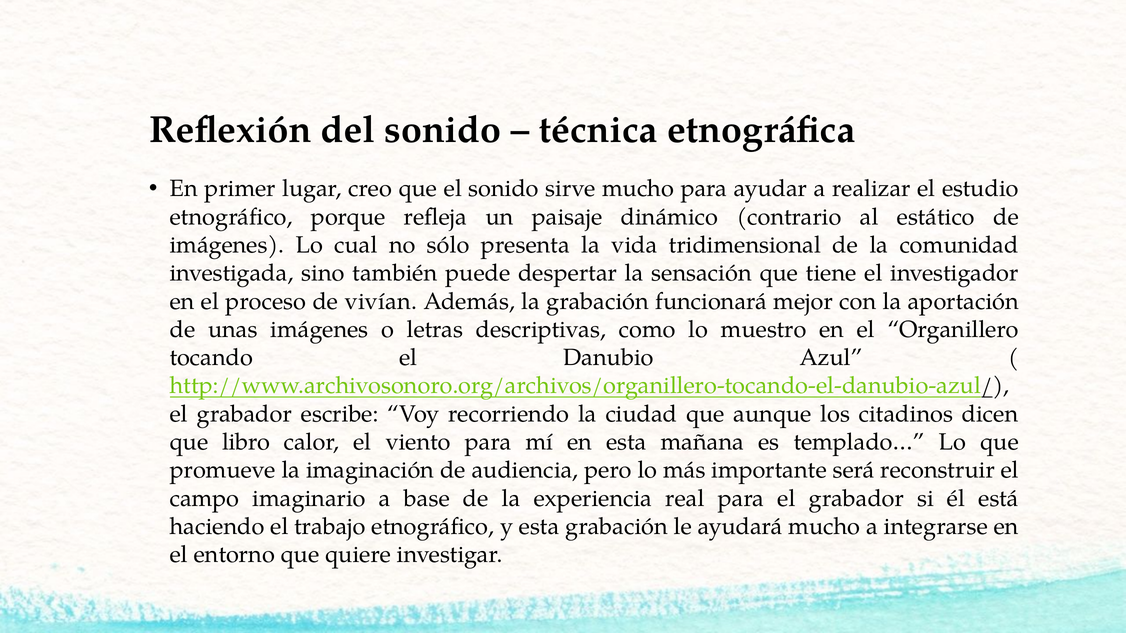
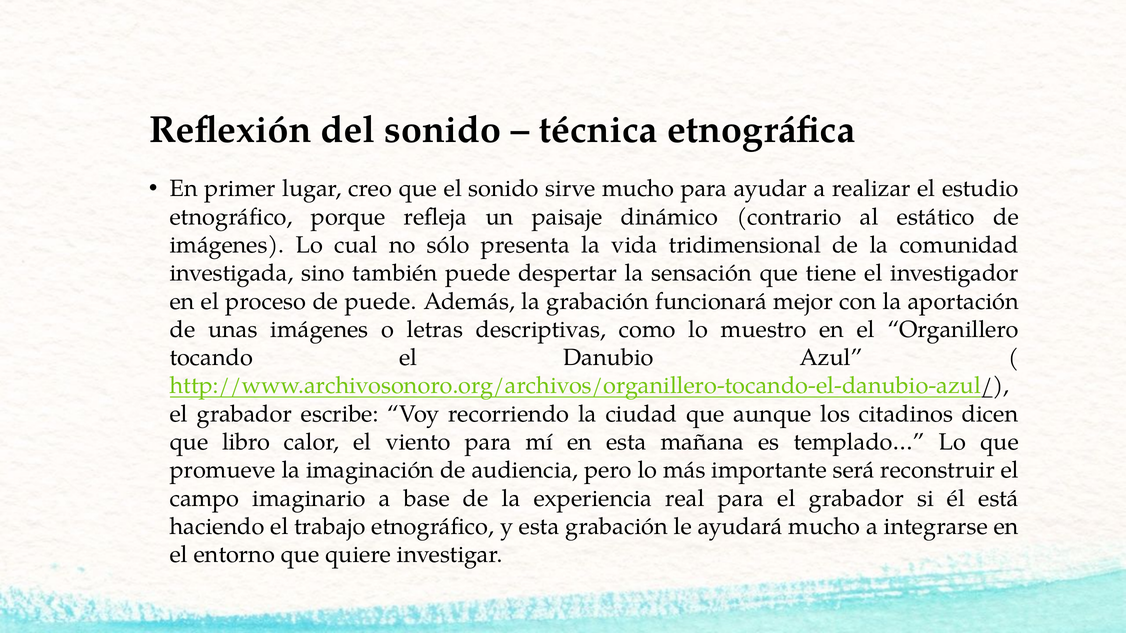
de vivían: vivían -> puede (381, 302)
